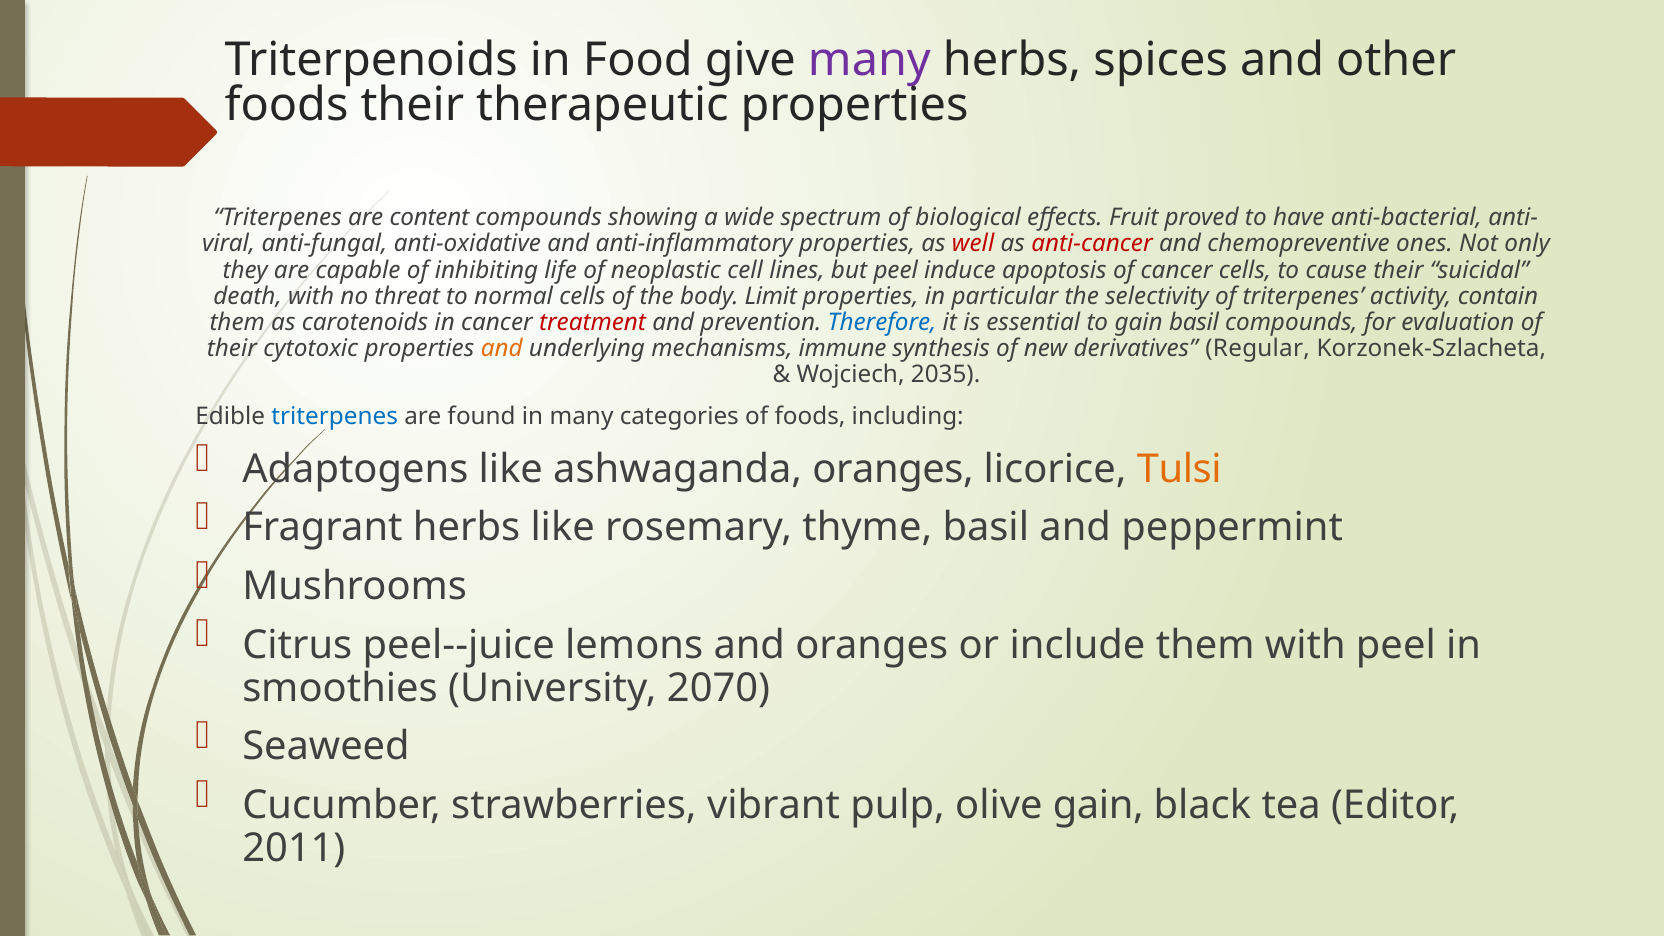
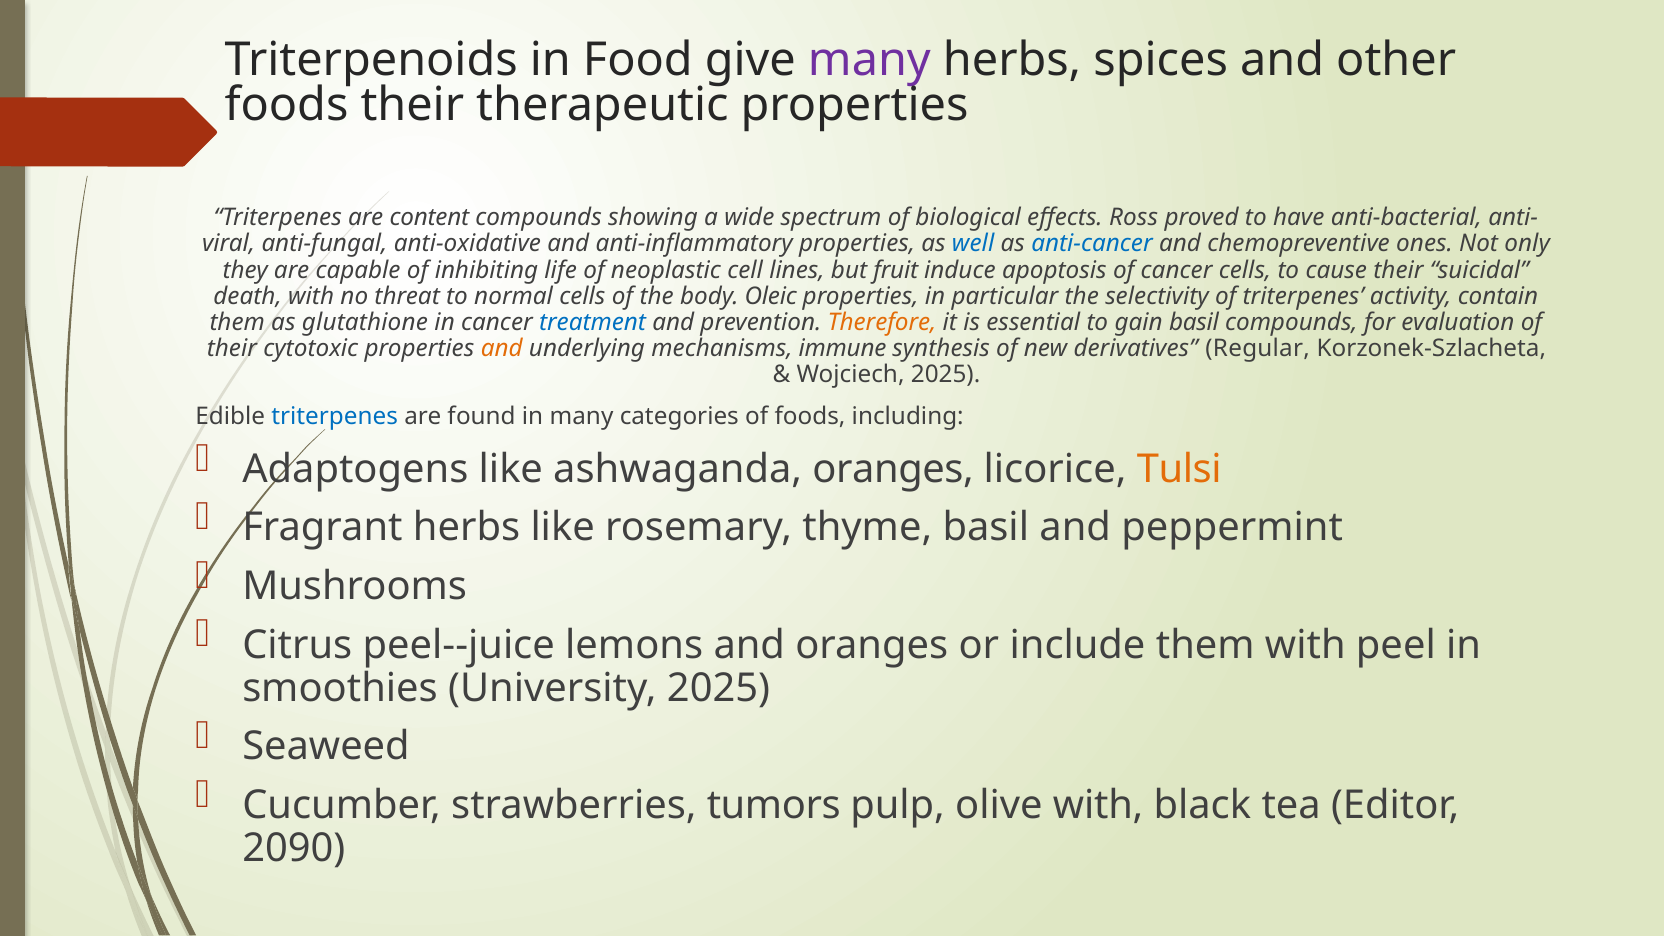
Fruit: Fruit -> Ross (1134, 218)
well colour: red -> blue (973, 244)
anti-cancer colour: red -> blue (1092, 244)
but peel: peel -> fruit (896, 270)
Limit: Limit -> Oleic (771, 296)
carotenoids: carotenoids -> glutathione (365, 323)
treatment colour: red -> blue (593, 323)
Therefore colour: blue -> orange (882, 323)
Wojciech 2035: 2035 -> 2025 (946, 375)
University 2070: 2070 -> 2025 (719, 688)
vibrant: vibrant -> tumors (774, 805)
olive gain: gain -> with (1098, 805)
2011: 2011 -> 2090 (294, 848)
